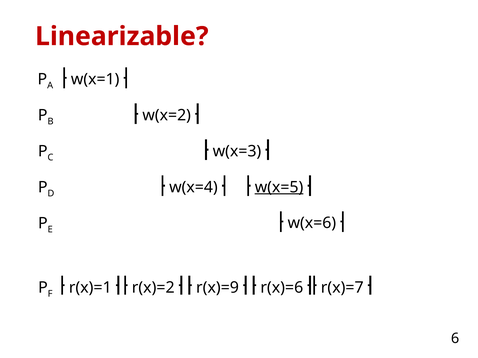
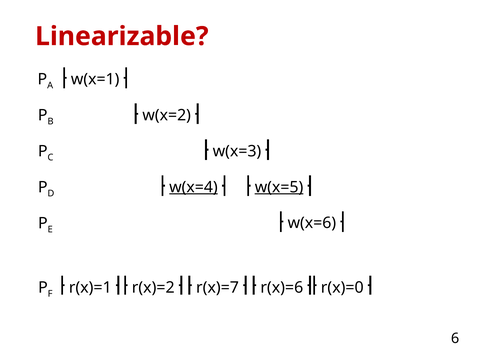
w(x=4 underline: none -> present (193, 188)
r(x)=9: r(x)=9 -> r(x)=7 (218, 288)
r(x)=7: r(x)=7 -> r(x)=0 (342, 288)
